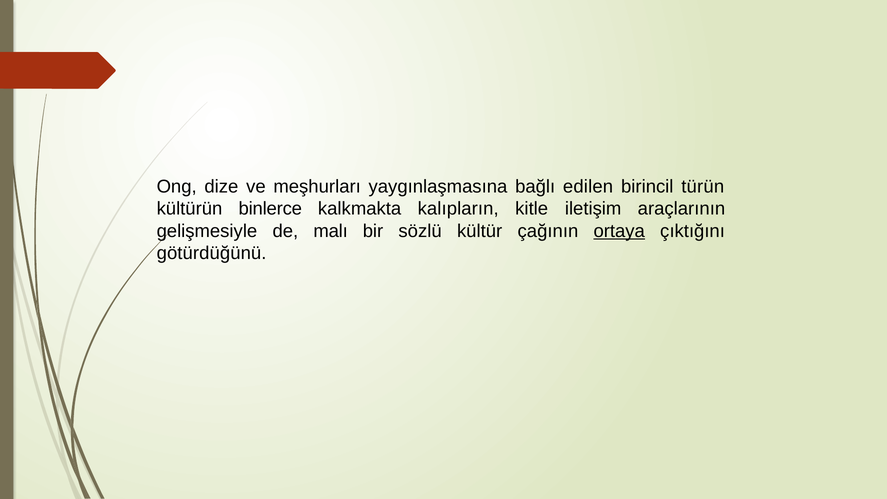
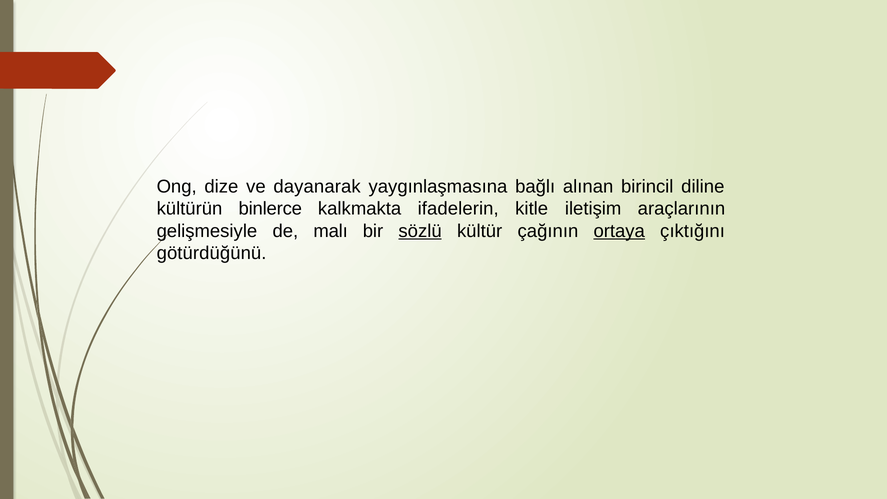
meşhurları: meşhurları -> dayanarak (317, 187)
edilen: edilen -> alınan (588, 187)
türün: türün -> diline (703, 187)
kalıpların: kalıpların -> ifadelerin (458, 209)
sözlü underline: none -> present (420, 231)
